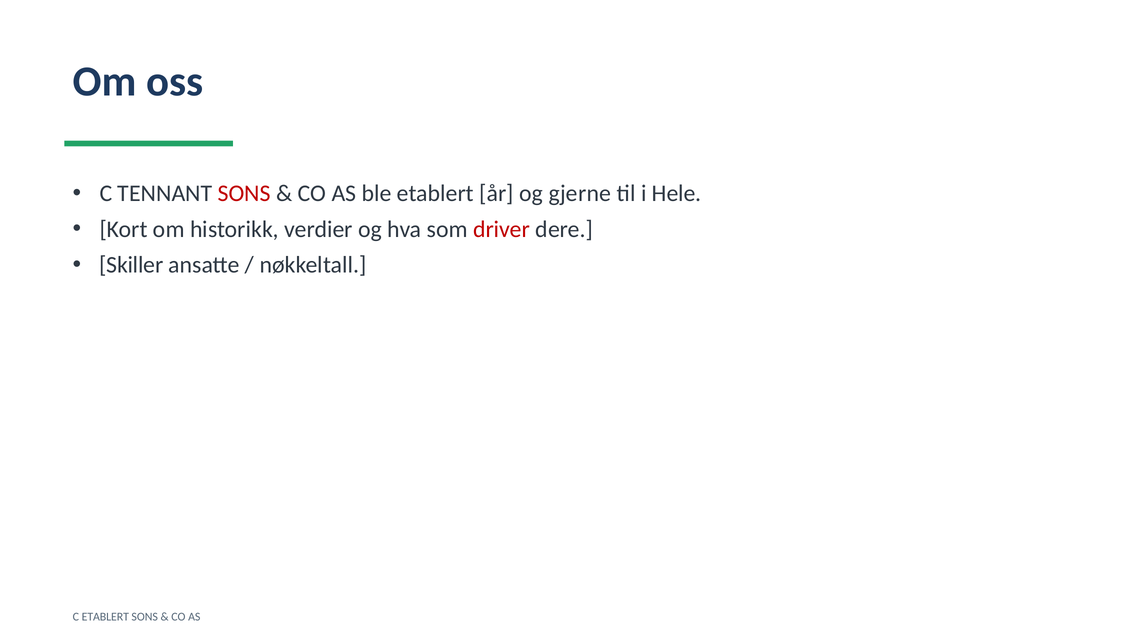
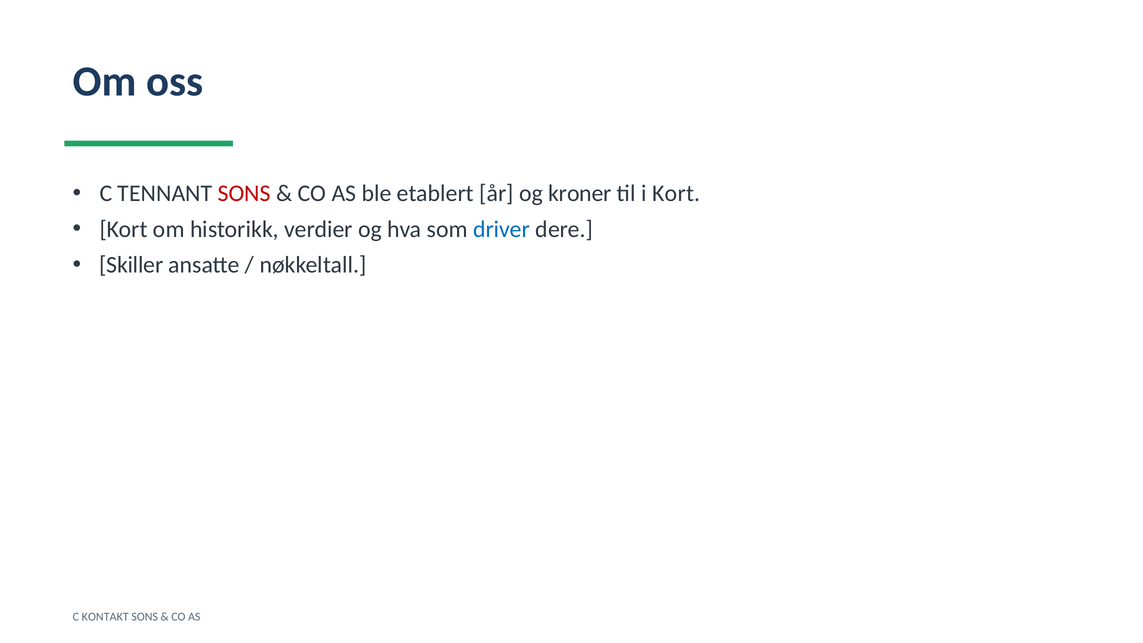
gjerne: gjerne -> kroner (580, 194)
i Hele: Hele -> Kort (676, 194)
driver colour: red -> blue (502, 229)
C ETABLERT: ETABLERT -> KONTAKT (105, 617)
